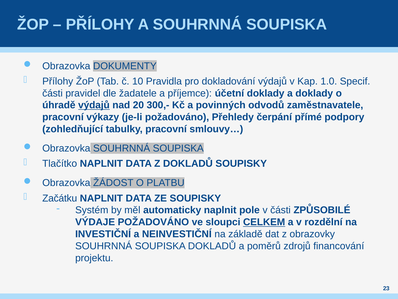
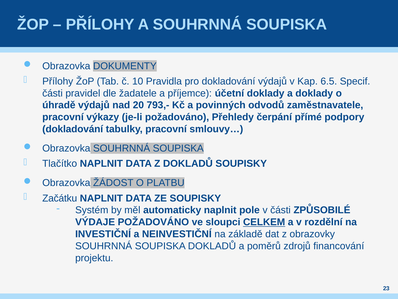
1.0: 1.0 -> 6.5 (329, 81)
výdajů underline: present -> none (94, 105)
300,-: 300,- -> 793,- (158, 105)
zohledňující: zohledňující -> dokladování (73, 129)
